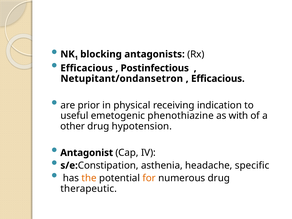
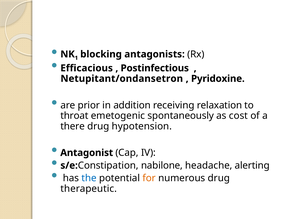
Efficacious: Efficacious -> Pyridoxine (218, 79)
physical: physical -> addition (132, 105)
indication: indication -> relaxation (219, 105)
useful: useful -> throat (74, 116)
phenothiazine: phenothiazine -> spontaneously (181, 116)
with: with -> cost (238, 116)
other: other -> there (73, 126)
asthenia: asthenia -> nabilone (162, 165)
specific: specific -> alerting (252, 165)
the colour: orange -> blue (89, 178)
